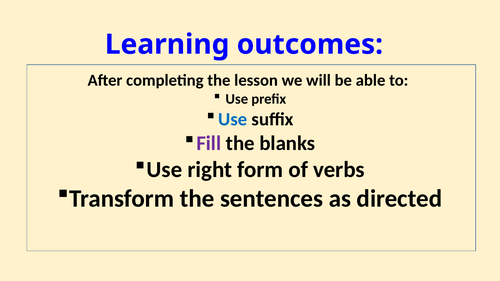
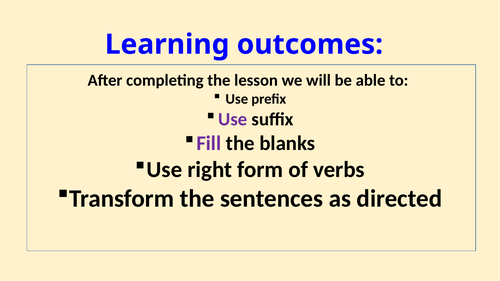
Use colour: blue -> purple (233, 119)
